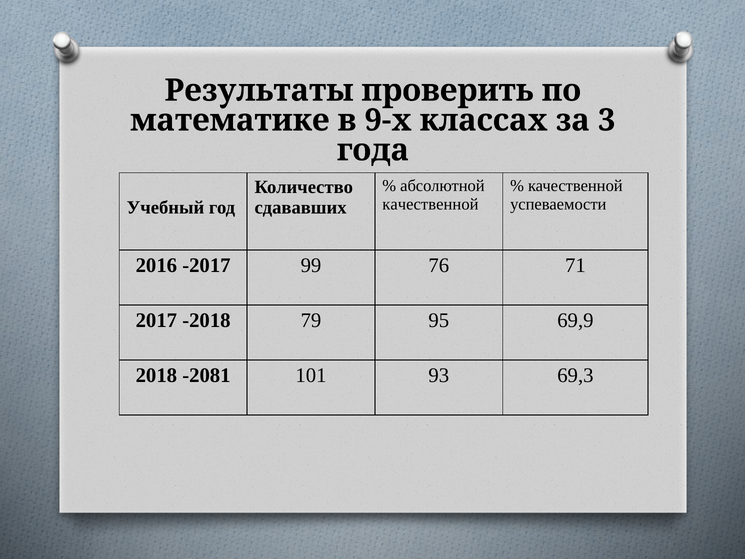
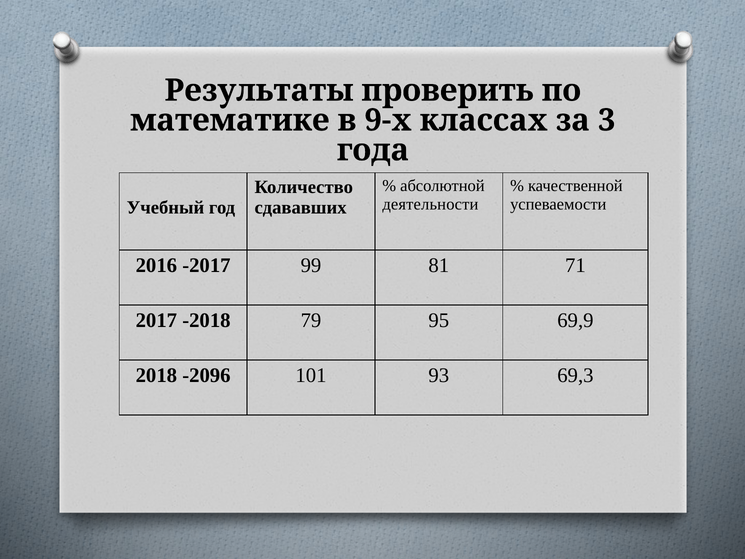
качественной: качественной -> деятельности (430, 204)
76: 76 -> 81 (439, 265)
-2081: -2081 -> -2096 (206, 375)
